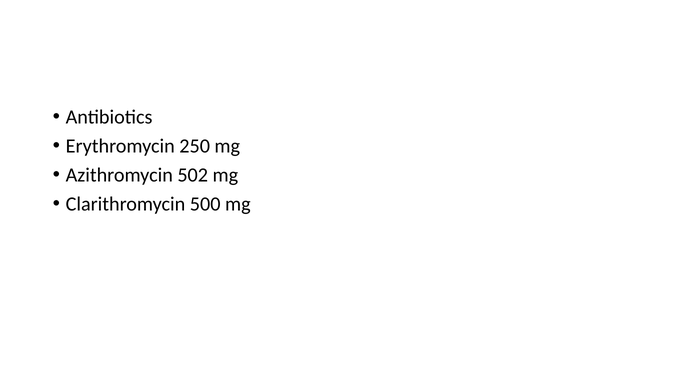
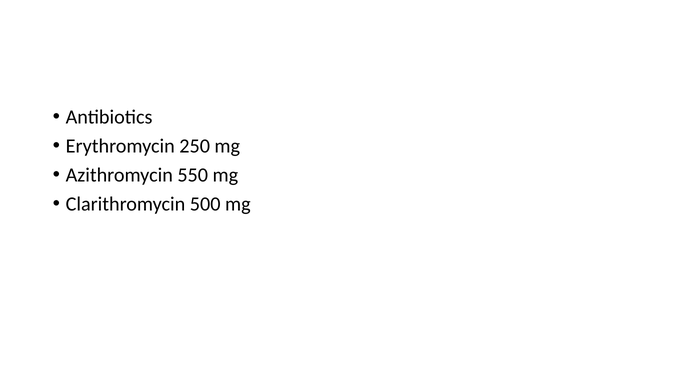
502: 502 -> 550 (193, 175)
